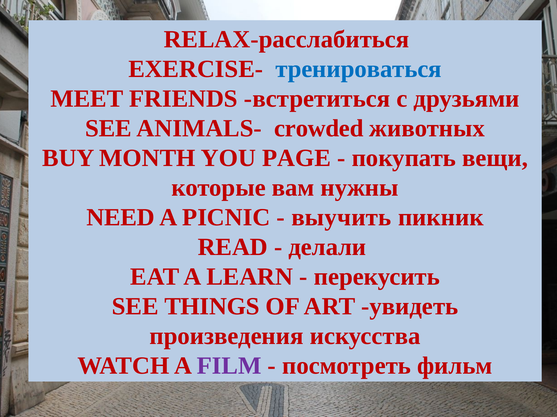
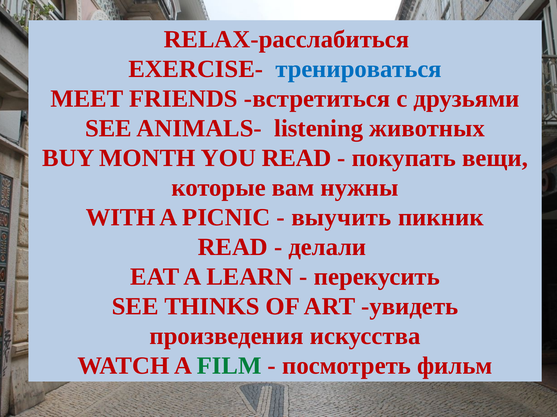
crowded: crowded -> listening (319, 129)
YOU PAGE: PAGE -> READ (297, 158)
NEED: NEED -> WITH (121, 218)
THINGS: THINGS -> THINKS (212, 307)
FILM colour: purple -> green (229, 366)
